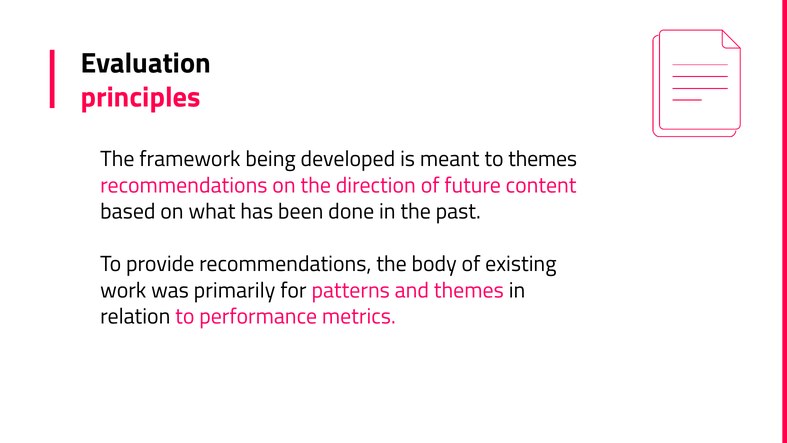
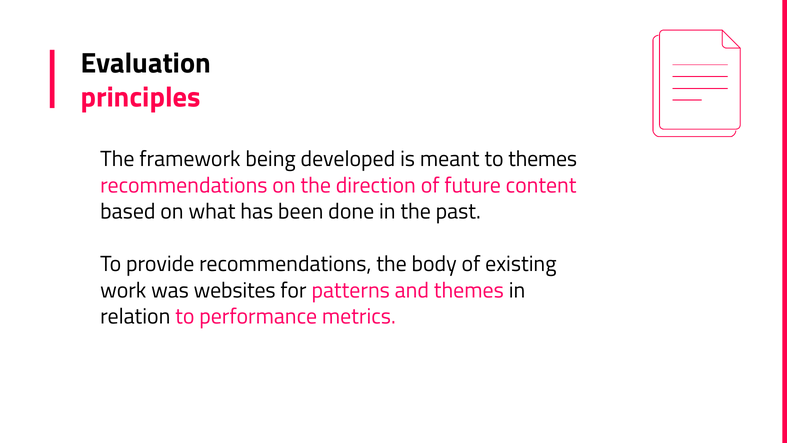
primarily: primarily -> websites (235, 290)
